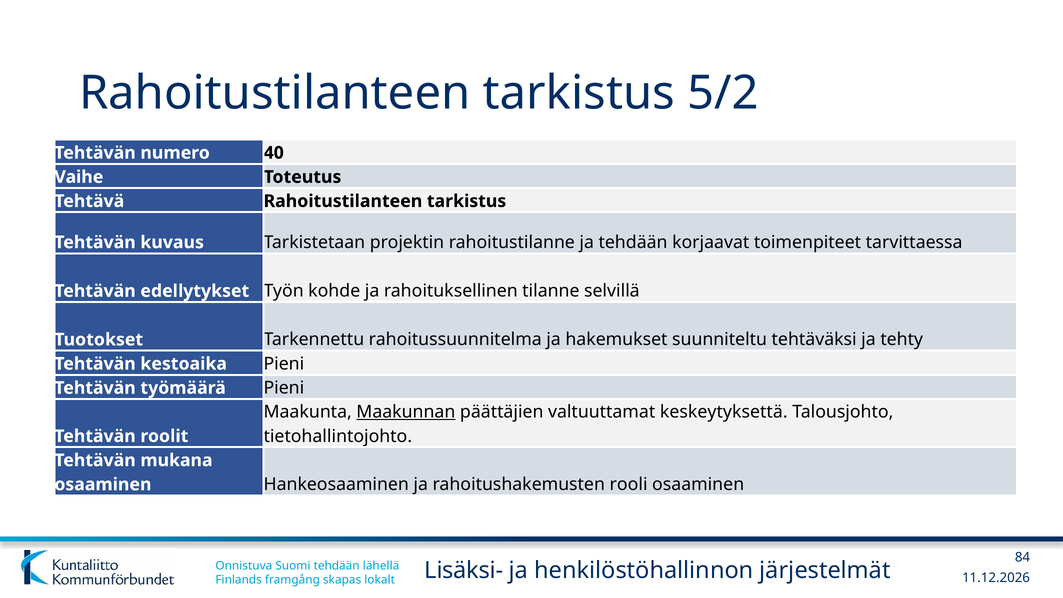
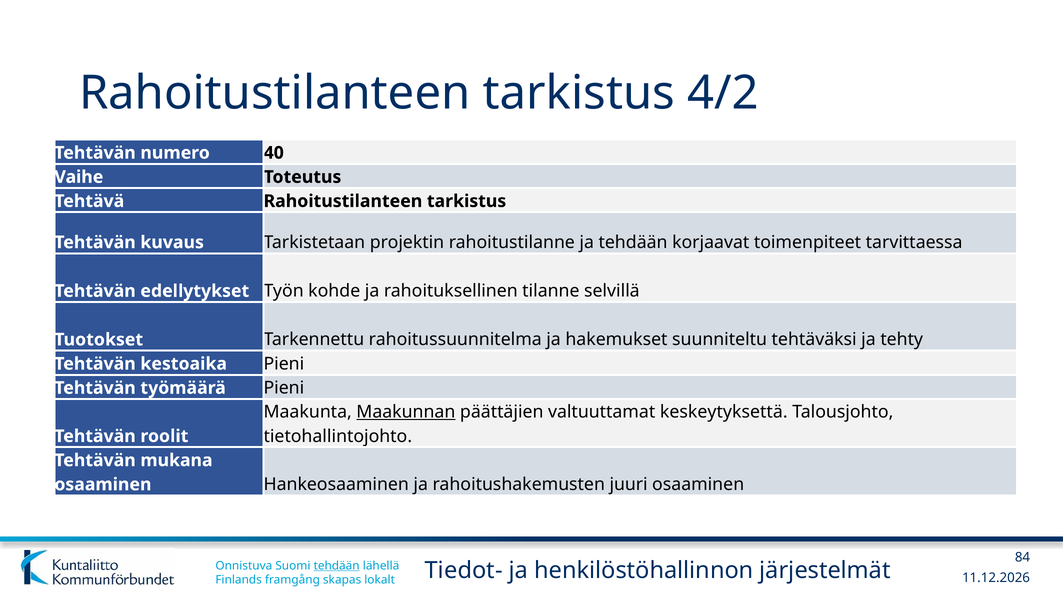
5/2: 5/2 -> 4/2 (723, 93)
rooli: rooli -> juuri (629, 484)
tehdään underline: none -> present (337, 566)
Lisäksi-: Lisäksi- -> Tiedot- (464, 570)
